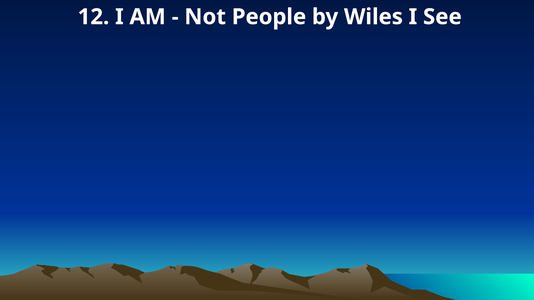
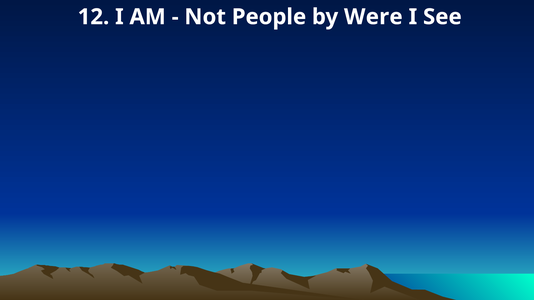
Wiles: Wiles -> Were (373, 17)
